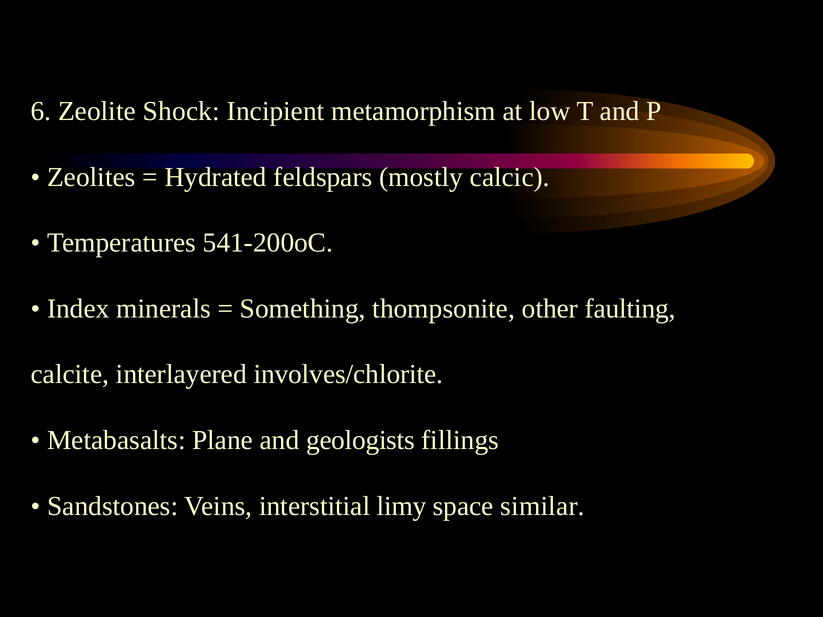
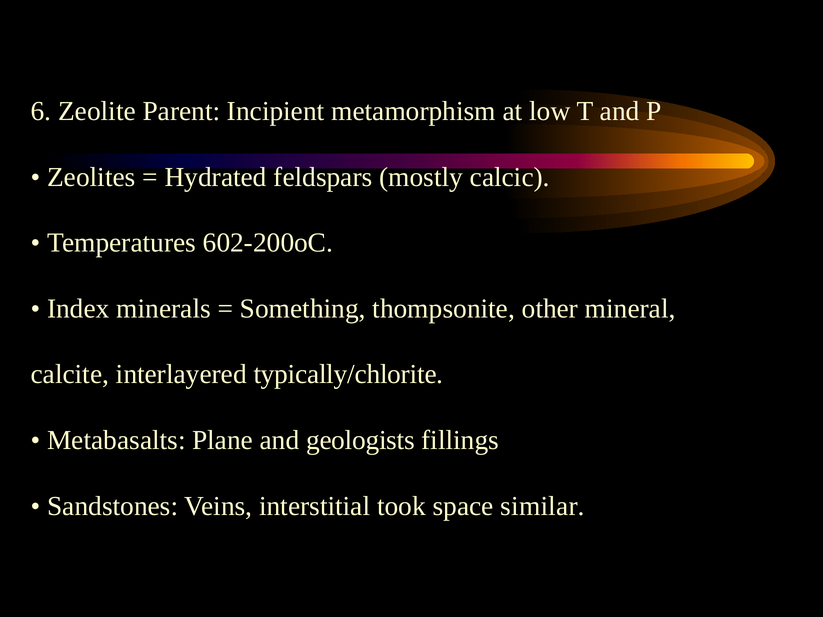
Shock: Shock -> Parent (181, 111)
541-200oC: 541-200oC -> 602-200oC (268, 243)
faulting: faulting -> mineral (630, 309)
involves/chlorite: involves/chlorite -> typically/chlorite (348, 375)
limy: limy -> took (401, 506)
